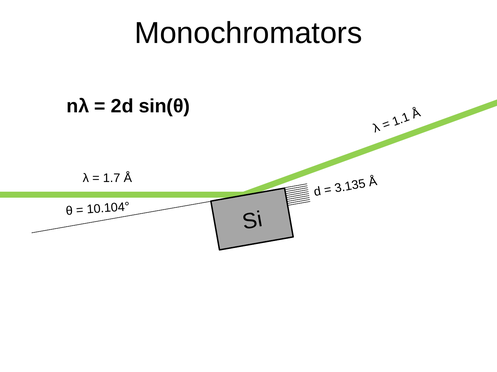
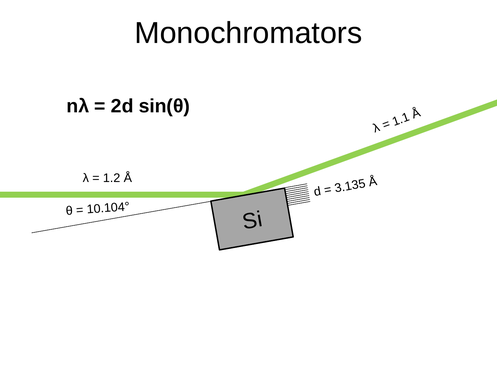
1.7: 1.7 -> 1.2 (112, 178)
